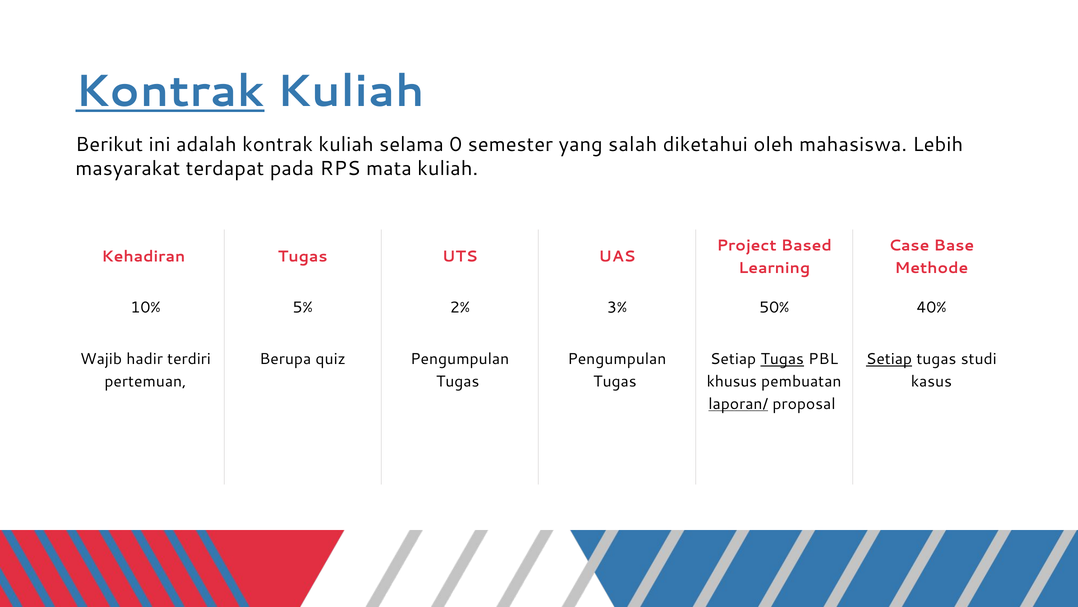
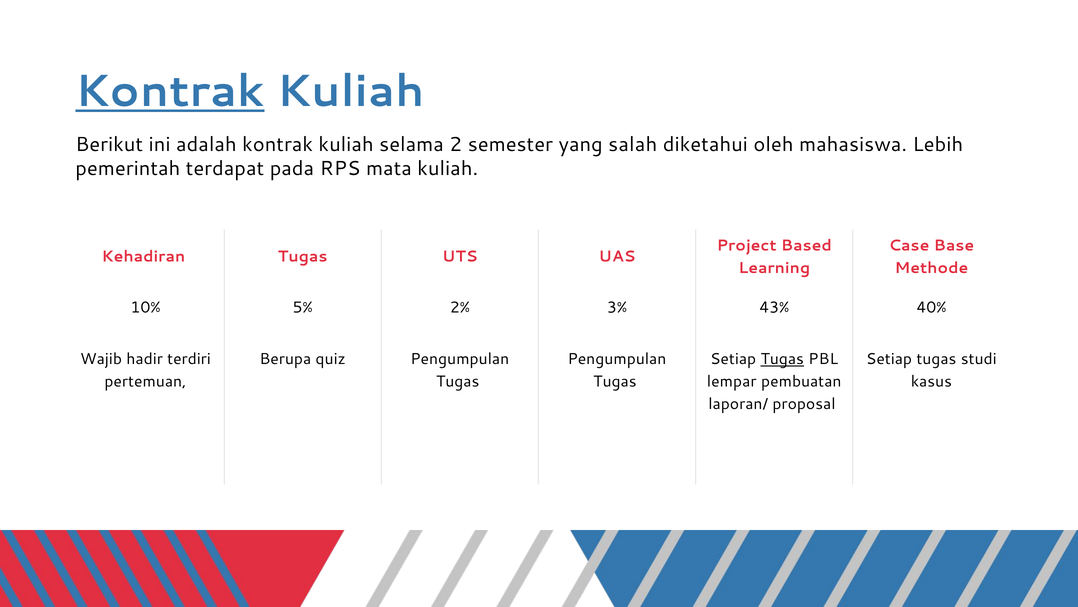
0: 0 -> 2 (456, 144)
masyarakat: masyarakat -> pemerintah (128, 168)
50%: 50% -> 43% (774, 307)
Setiap underline: present -> none (889, 359)
khusus: khusus -> lempar (732, 381)
laporan/ underline: present -> none (738, 404)
